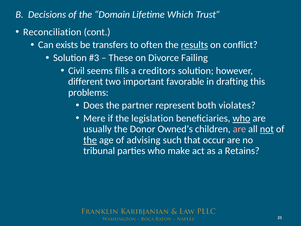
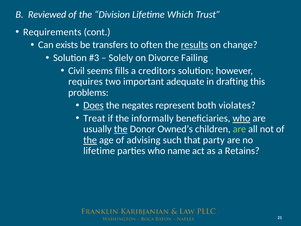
Decisions: Decisions -> Reviewed (47, 14)
Domain: Domain -> Division (112, 14)
Reconciliation: Reconciliation -> Requirements (52, 32)
conflict: conflict -> change (240, 45)
These: These -> Solely (121, 58)
different: different -> requires (86, 82)
favorable: favorable -> adequate (185, 82)
Does underline: none -> present (93, 105)
partner: partner -> negates (138, 105)
Mere: Mere -> Treat (94, 118)
legislation: legislation -> informally (152, 118)
the underline: none -> present (121, 129)
are colour: pink -> light green (239, 129)
not underline: present -> none (267, 129)
occur: occur -> party (214, 140)
tribunal: tribunal -> lifetime (99, 151)
make: make -> name (179, 151)
